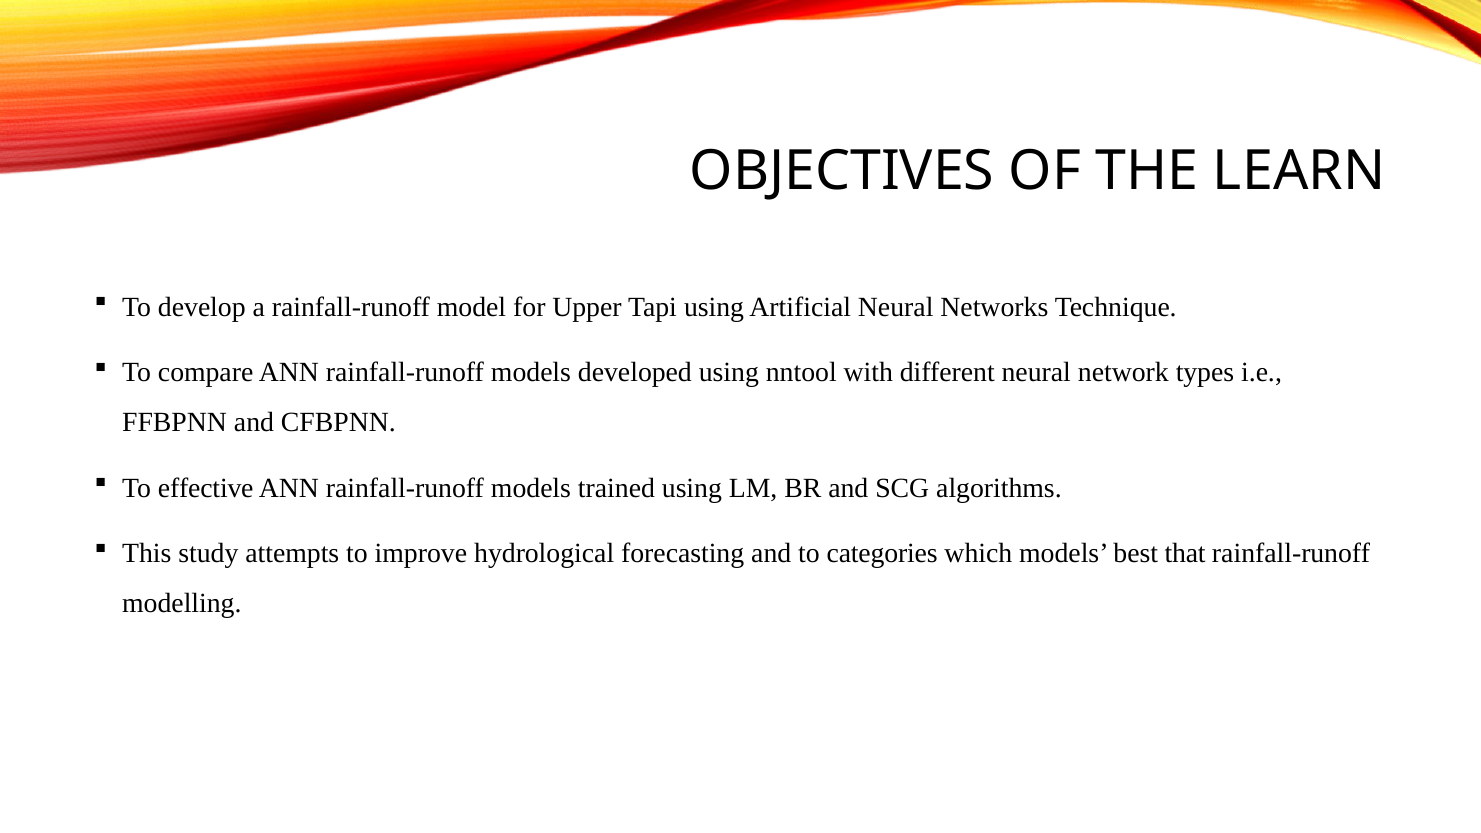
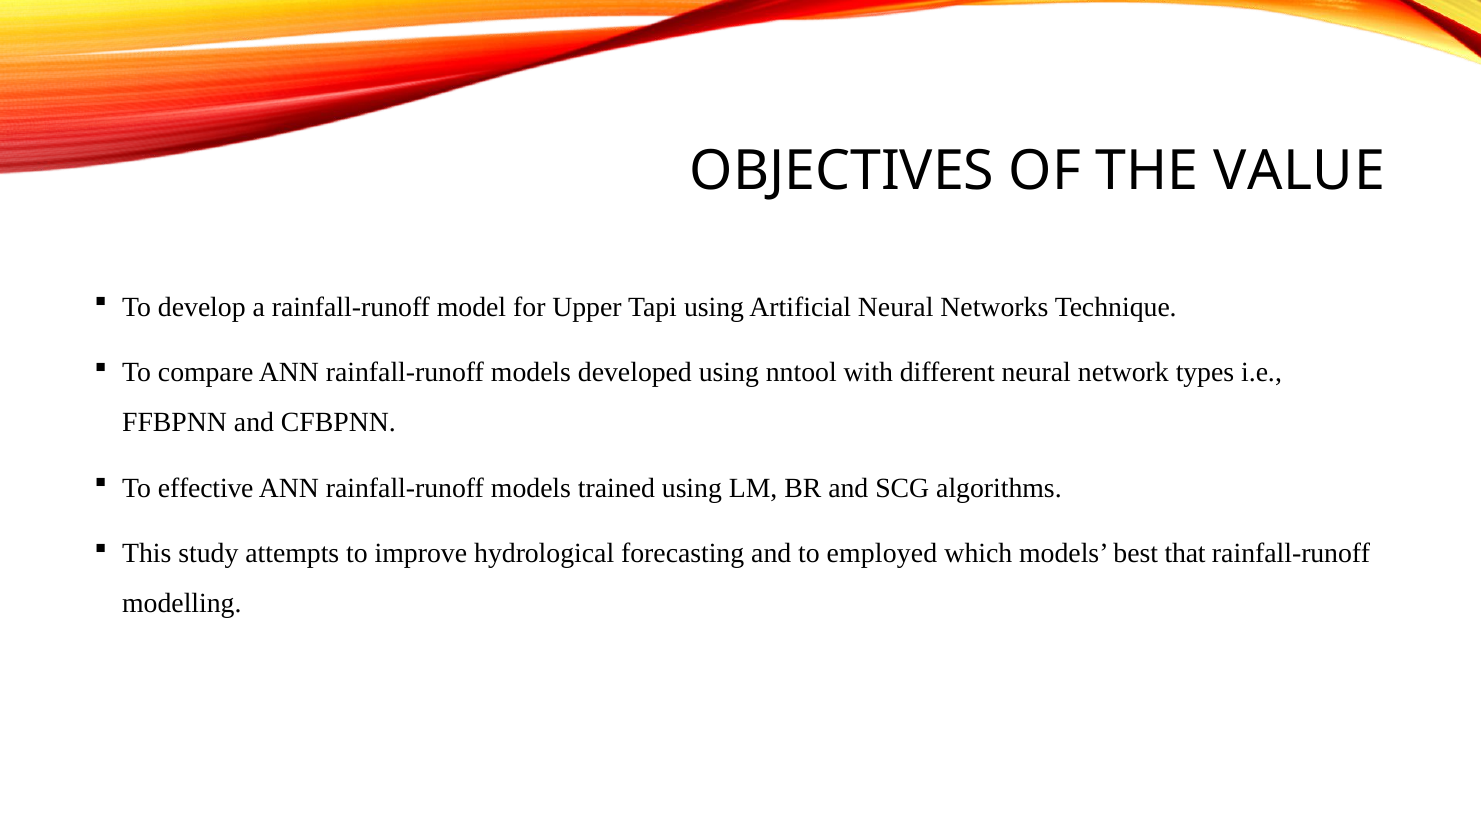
LEARN: LEARN -> VALUE (1299, 171)
categories: categories -> employed (882, 554)
